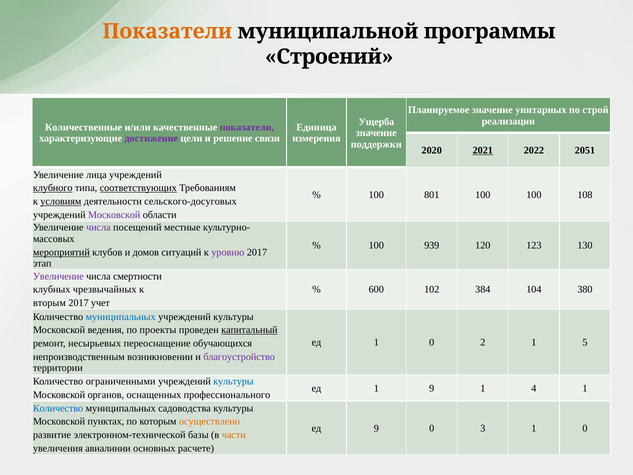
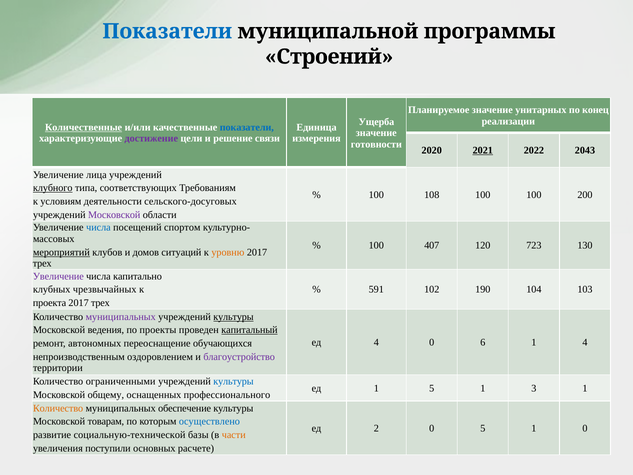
Показатели colour: orange -> blue (167, 31)
строй: строй -> конец (596, 110)
Количественные underline: none -> present (84, 127)
показатели colour: purple -> blue (247, 127)
поддержки: поддержки -> готовности (376, 144)
2051: 2051 -> 2043 (585, 150)
соответствующих underline: present -> none (138, 188)
801: 801 -> 108 (432, 195)
108: 108 -> 200 (585, 195)
условиям underline: present -> none (61, 201)
числа colour: purple -> blue (98, 228)
местные: местные -> спортом (182, 228)
939: 939 -> 407 (432, 245)
123: 123 -> 723 (534, 245)
уровню colour: purple -> orange (228, 252)
этап: этап -> трех (42, 263)
смертности: смертности -> капитально (138, 276)
600: 600 -> 591 (376, 289)
384: 384 -> 190 (483, 289)
380: 380 -> 103 (585, 289)
вторым: вторым -> проекта (50, 303)
учет: учет -> трех (100, 303)
муниципальных colour: blue -> purple (121, 317)
культуры underline: none -> present (233, 317)
1: 1 -> 4 (376, 342)
2: 2 -> 6 (483, 342)
1 5: 5 -> 4 (585, 342)
несырьевых: несырьевых -> автономных (95, 343)
возникновении: возникновении -> оздоровлением (160, 356)
1 9: 9 -> 5 (432, 388)
4: 4 -> 3 (534, 388)
органов: органов -> общему (106, 395)
Количество colour: blue -> orange (58, 408)
садоводства: садоводства -> обеспечение (185, 408)
пунктах: пунктах -> товарам (106, 421)
осуществлено colour: orange -> blue (209, 421)
ед 9: 9 -> 2 (376, 428)
0 3: 3 -> 5 (483, 428)
электронном-технической: электронном-технической -> социальную-технической (130, 435)
авиалинии: авиалинии -> поступили (108, 448)
